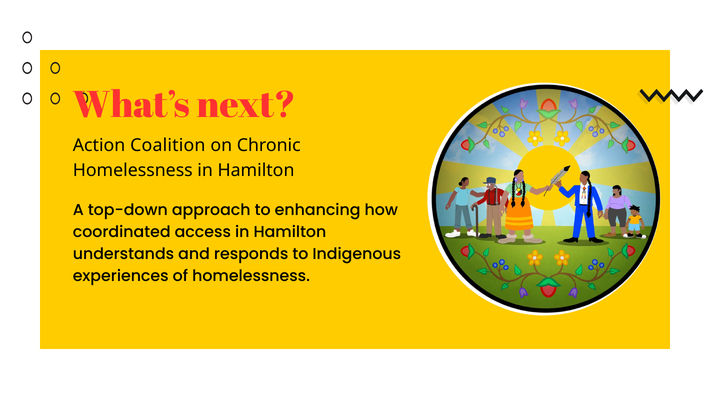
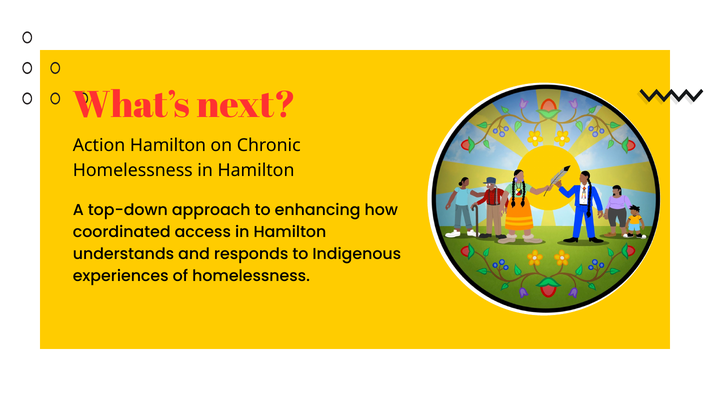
Action Coalition: Coalition -> Hamilton (168, 146)
